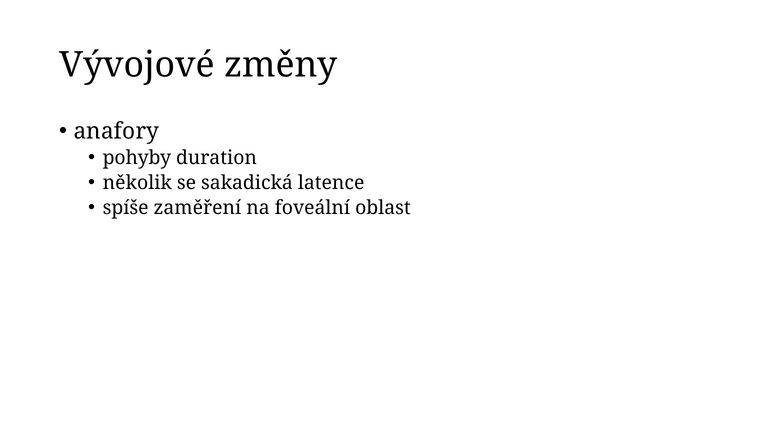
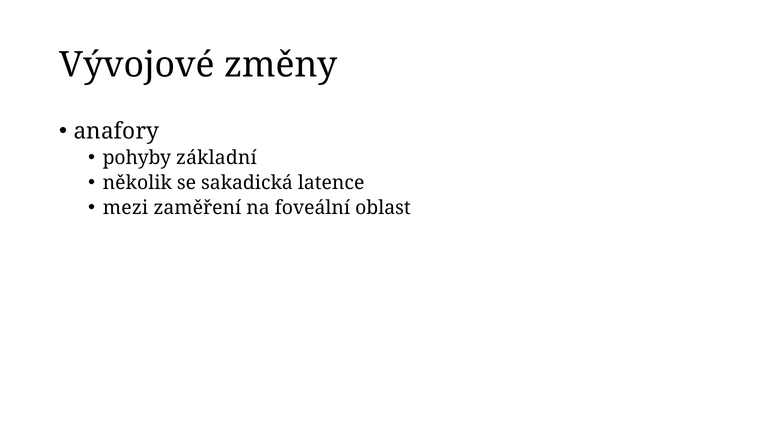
duration: duration -> základní (216, 158)
spíše: spíše -> mezi (125, 208)
